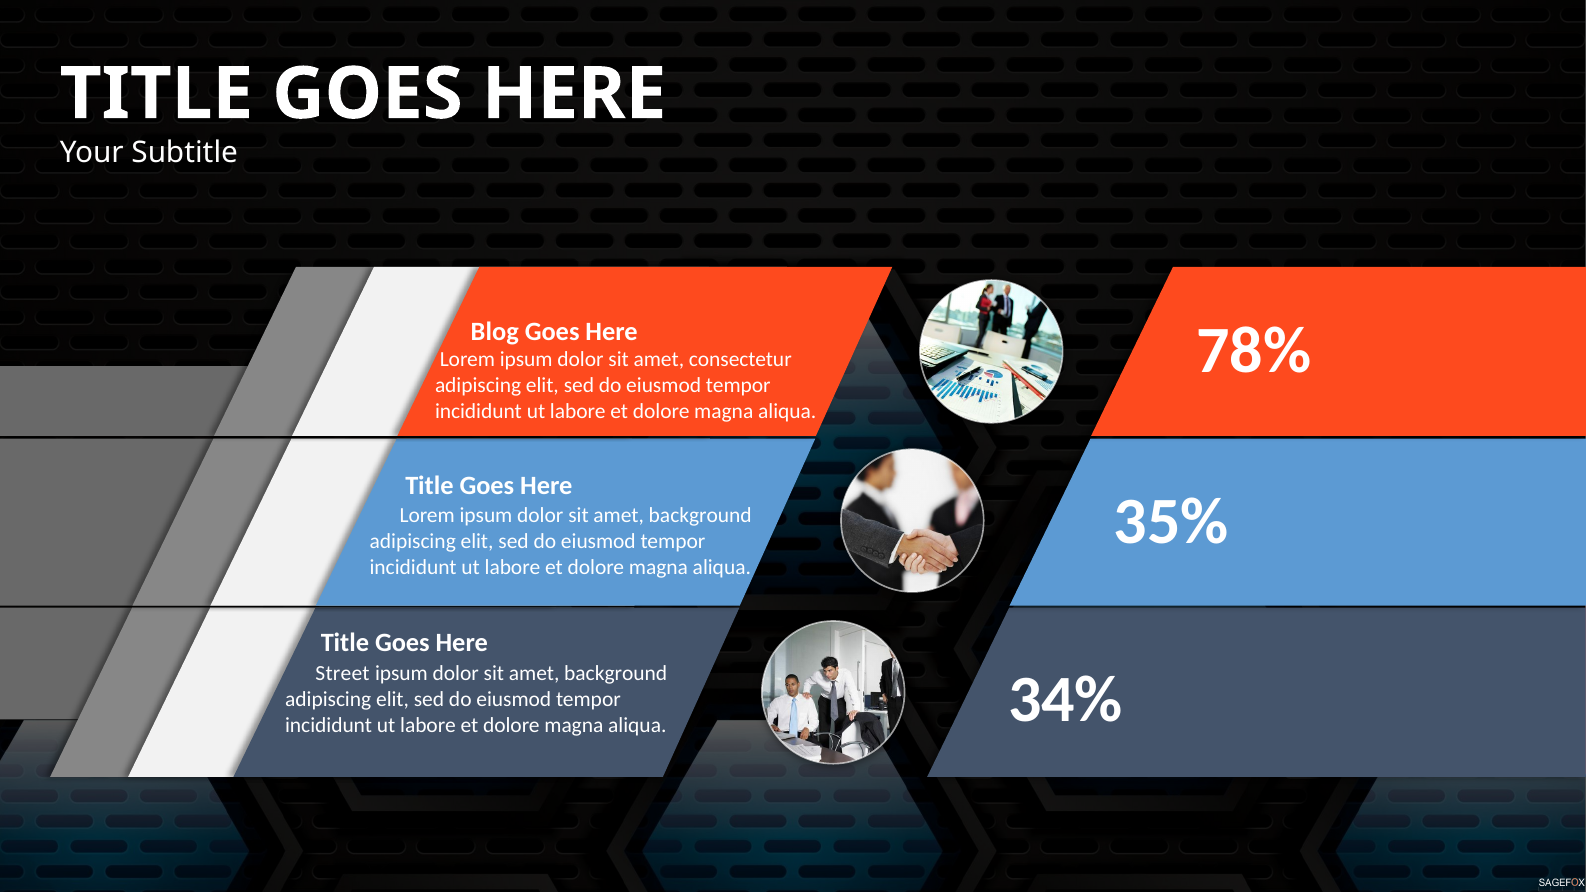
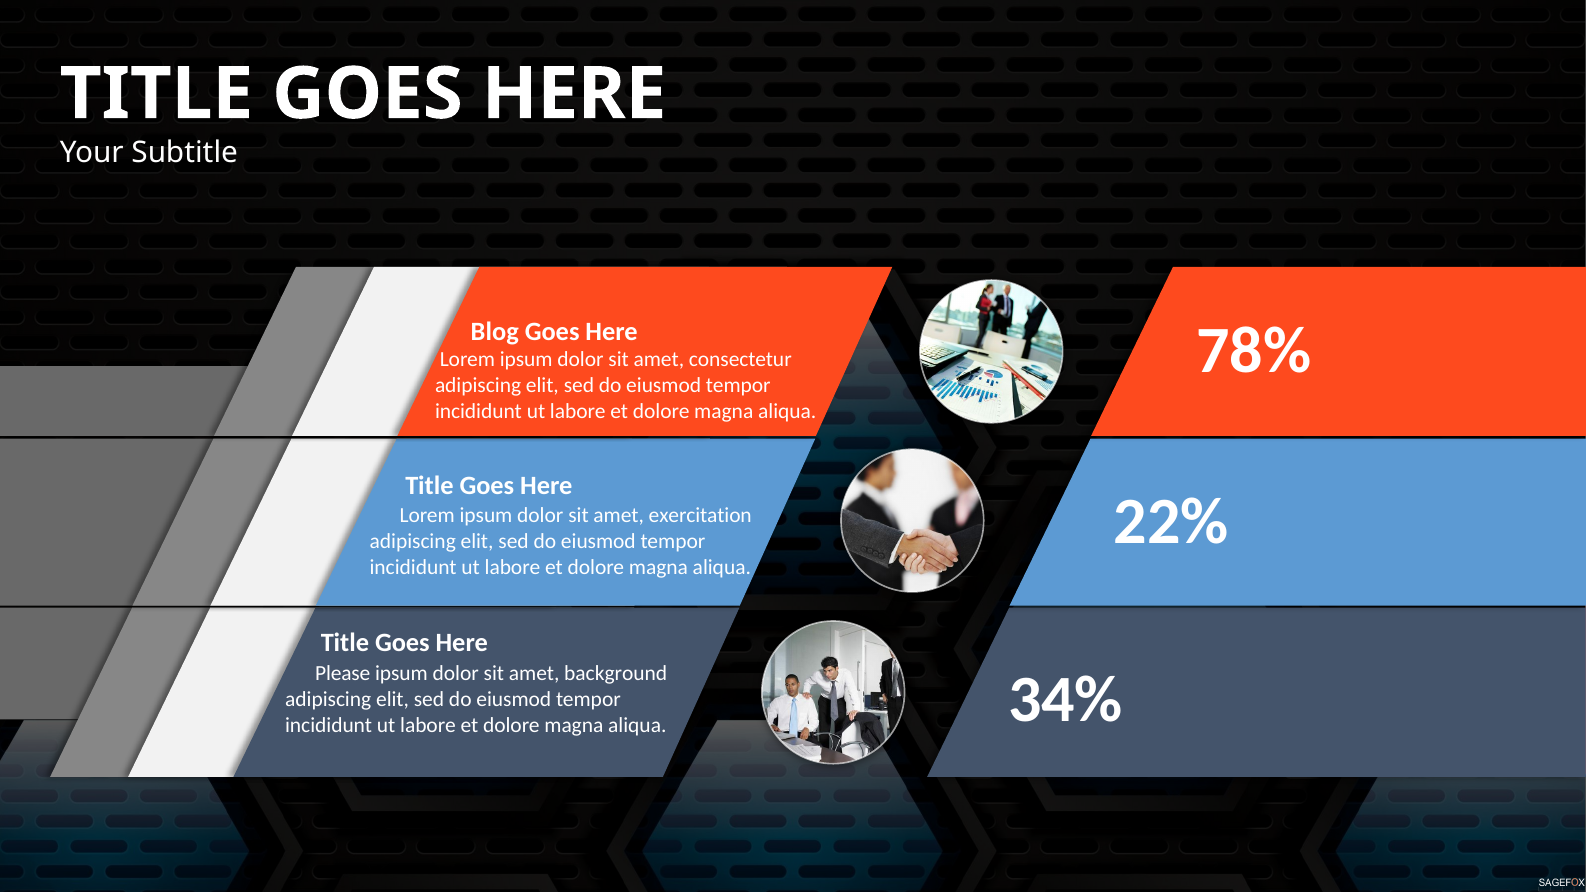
35%: 35% -> 22% (1171, 521)
background: background -> exercitation (700, 516)
Street: Street -> Please (343, 673)
